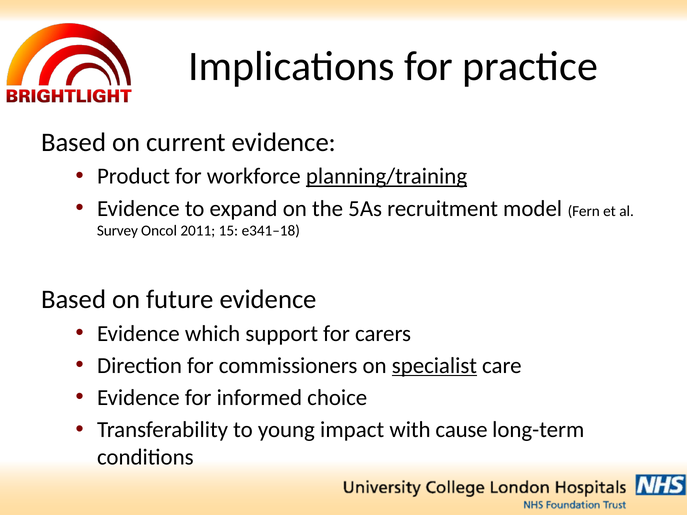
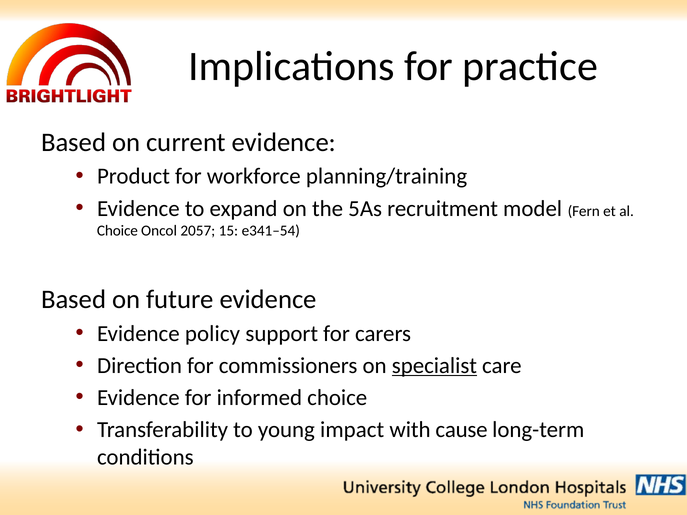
planning/training underline: present -> none (387, 176)
Survey: Survey -> Choice (117, 231)
2011: 2011 -> 2057 (198, 231)
e341–18: e341–18 -> e341–54 (271, 231)
which: which -> policy (212, 334)
